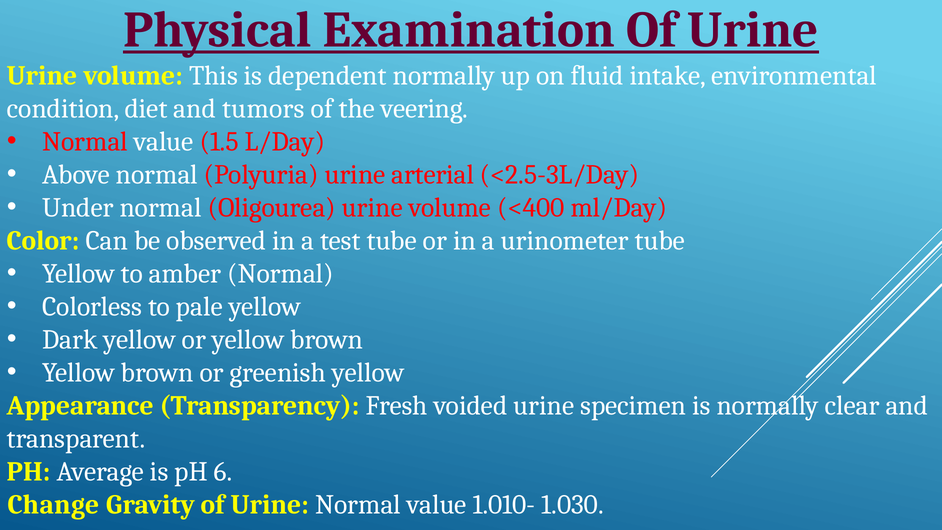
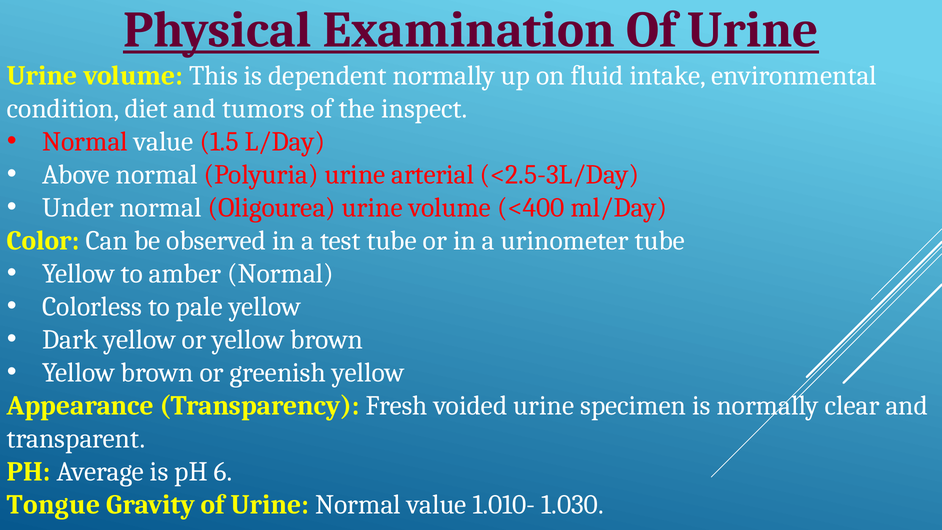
veering: veering -> inspect (424, 109)
Change: Change -> Tongue (54, 504)
